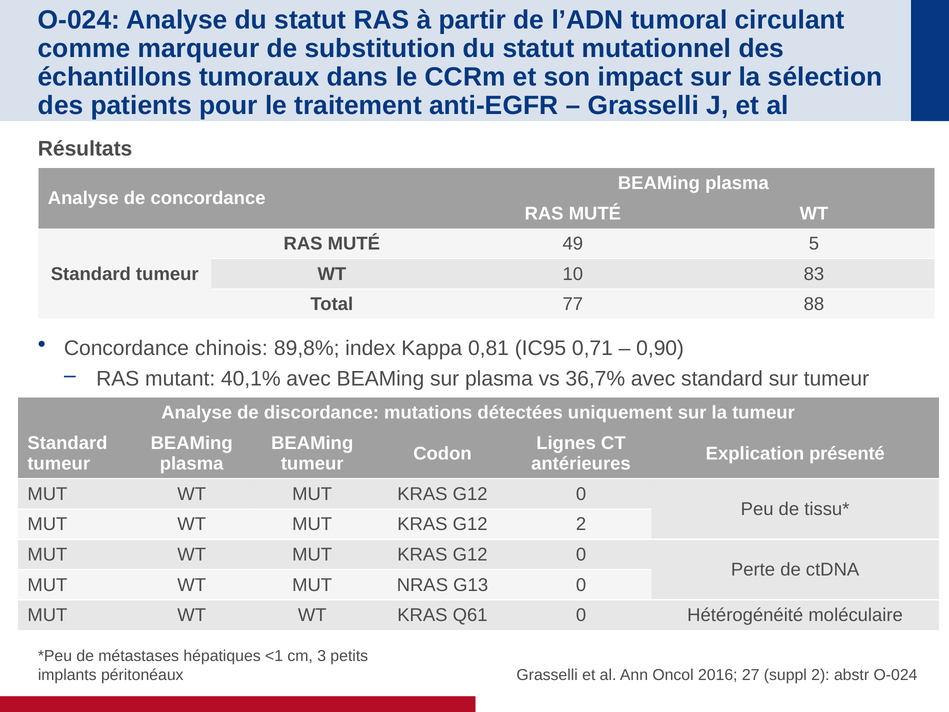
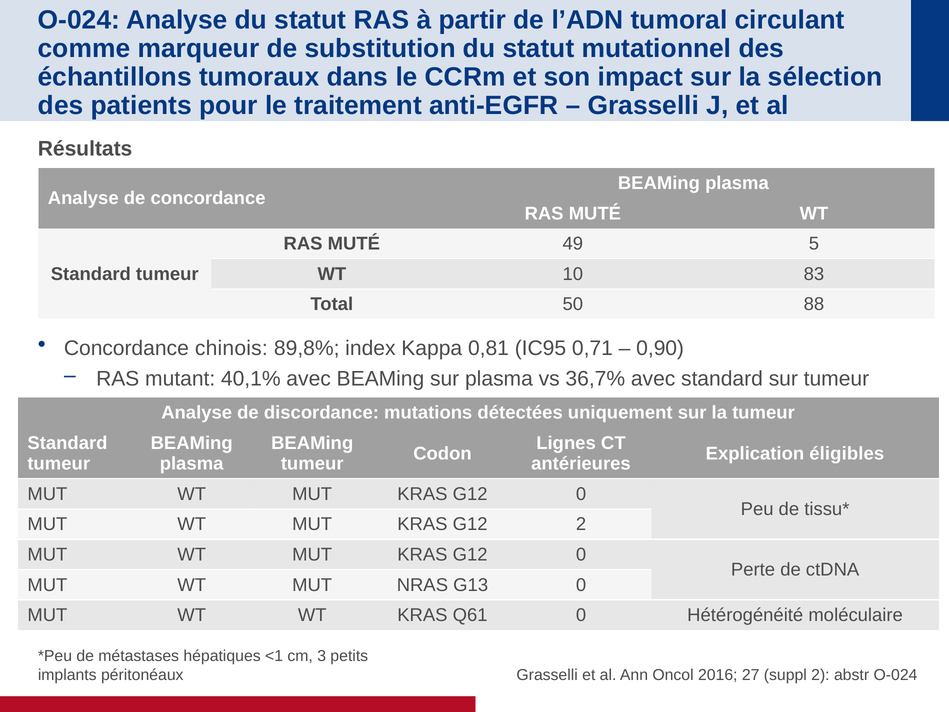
77: 77 -> 50 (573, 304)
présenté: présenté -> éligibles (847, 453)
